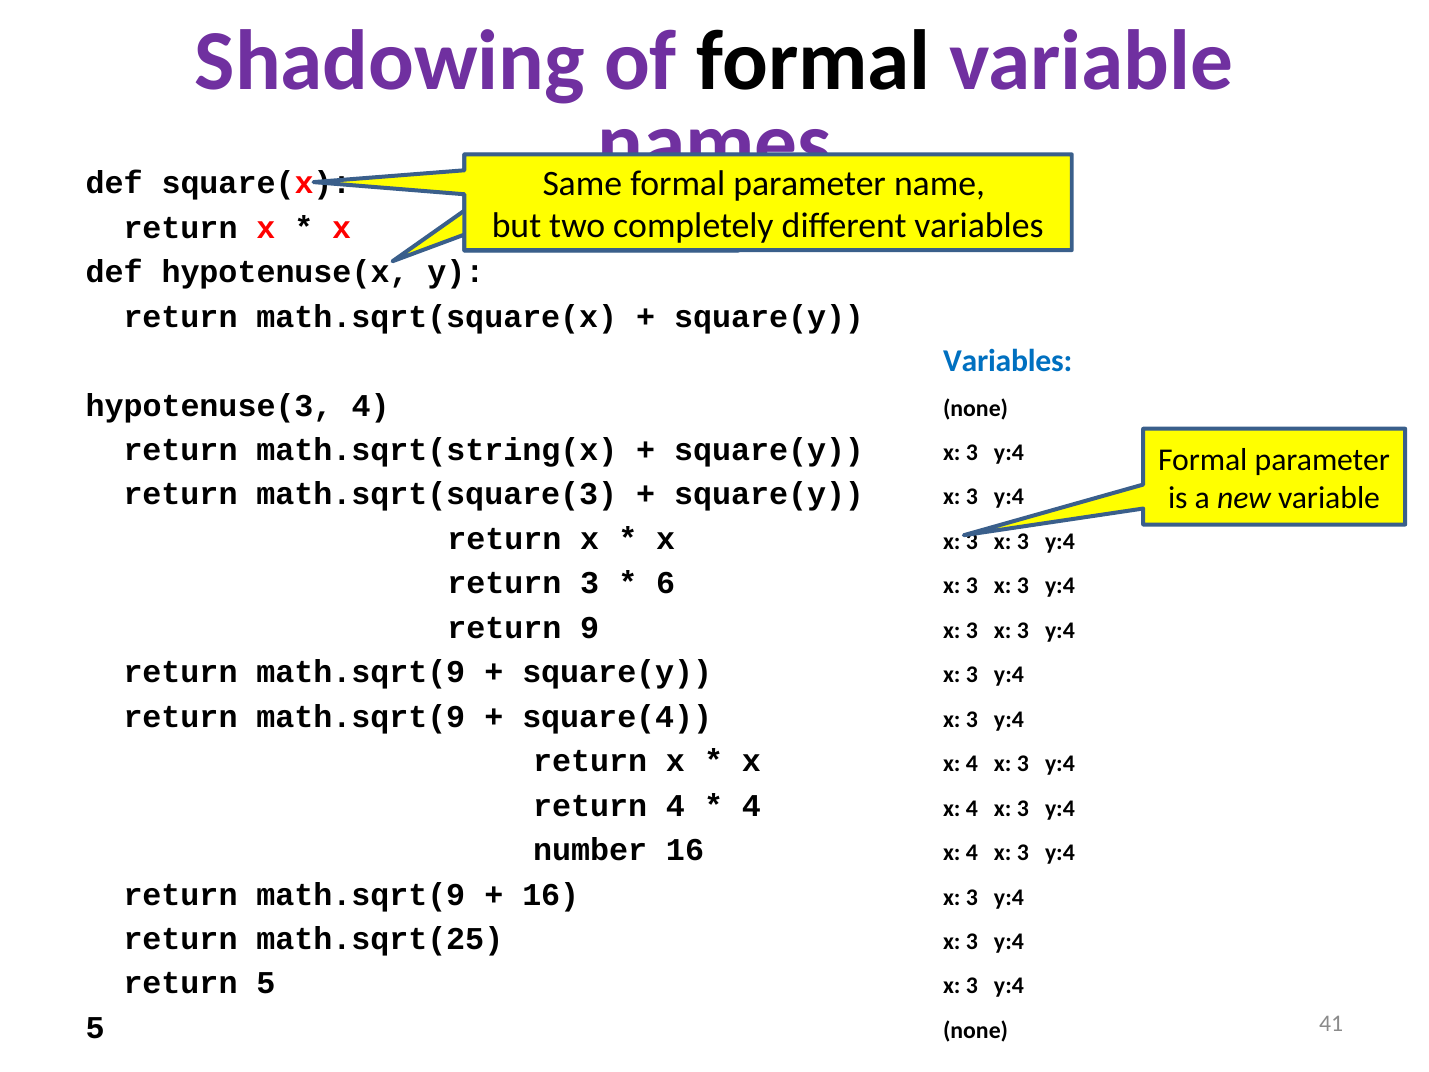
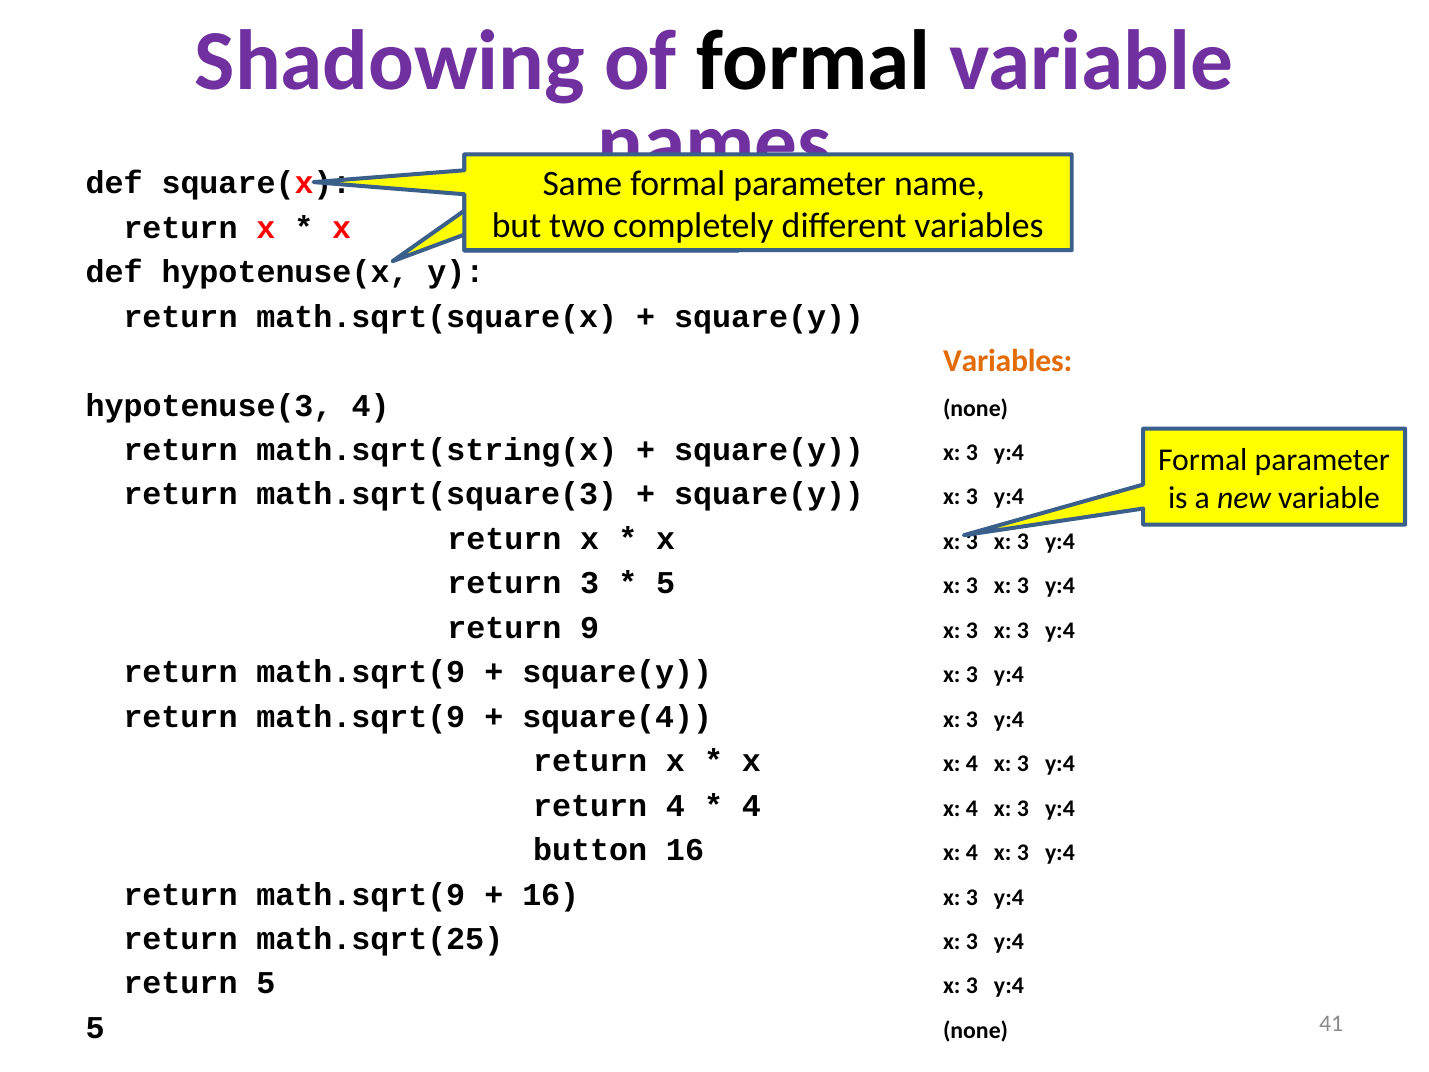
Variables colour: blue -> orange (1008, 361)
6: 6 -> 5 (666, 583)
number: number -> button (590, 850)
